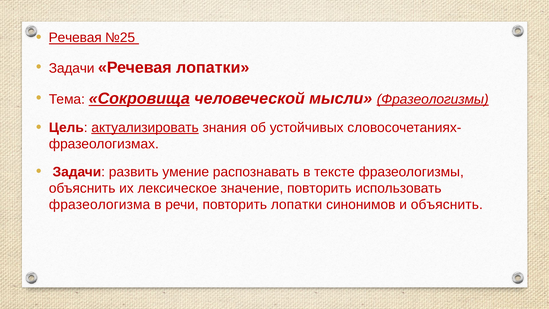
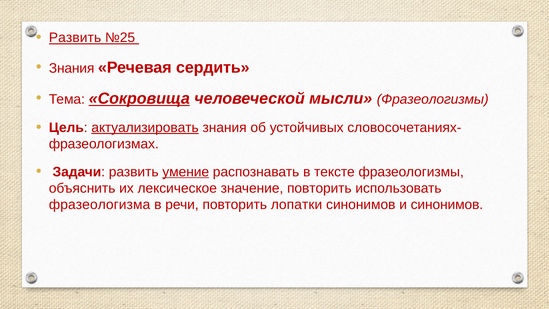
Речевая: Речевая -> Развить (75, 38)
Задачи: Задачи -> Знания (72, 68)
Речевая лопатки: лопатки -> сердить (213, 68)
Фразеологизмы underline: present -> none (433, 99)
умение underline: none -> present (186, 172)
и объяснить: объяснить -> синонимов (447, 205)
